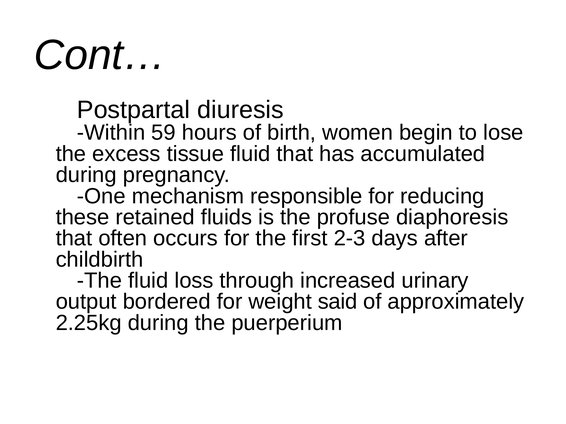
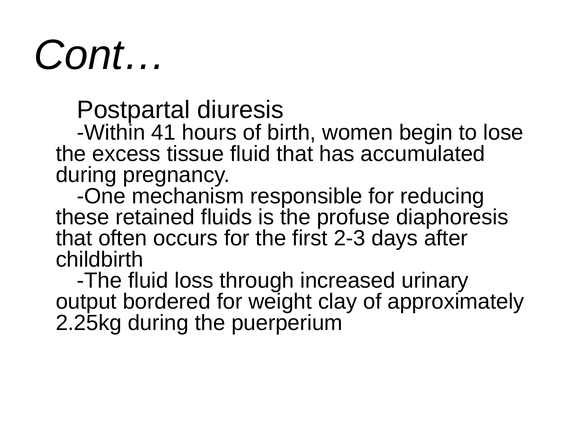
59: 59 -> 41 (164, 133)
said: said -> clay (338, 302)
